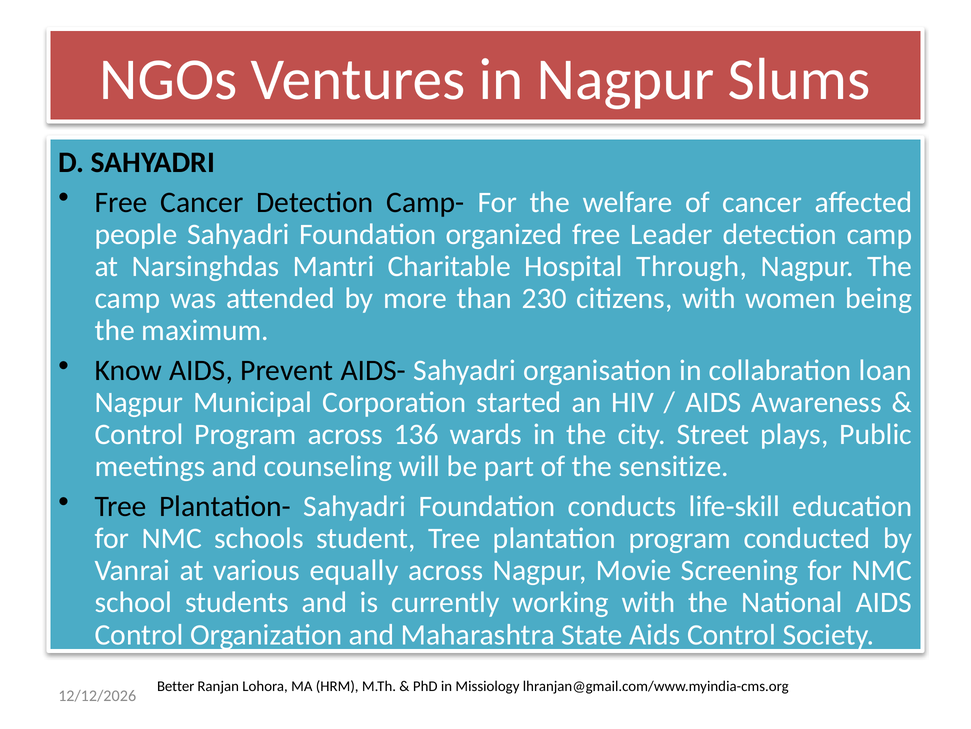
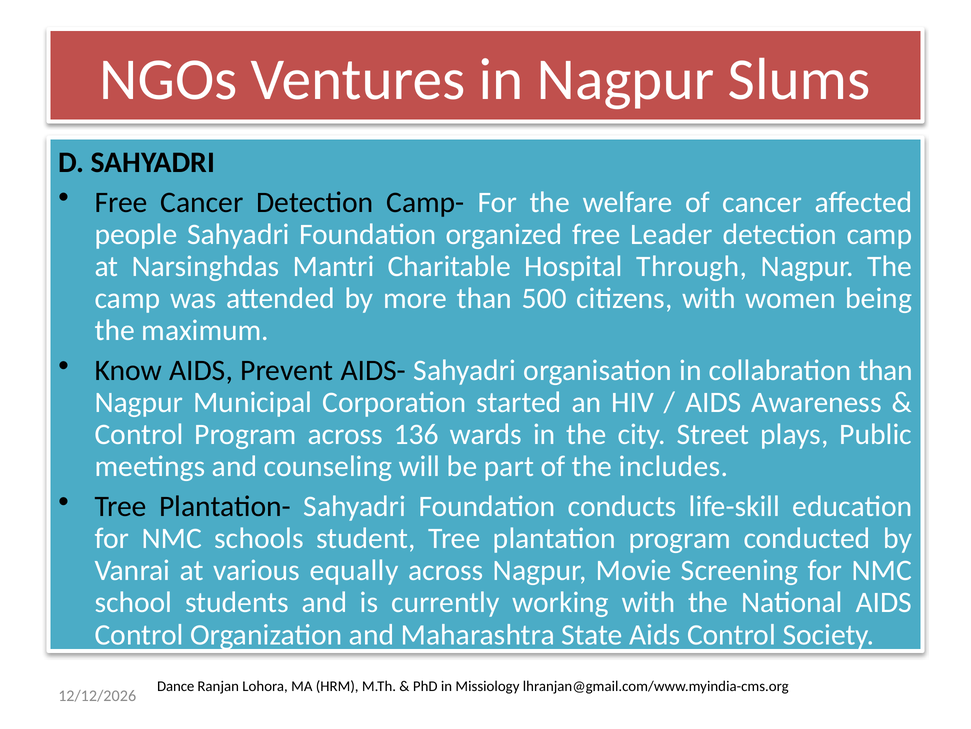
230: 230 -> 500 (544, 298)
collabration loan: loan -> than (886, 370)
sensitize: sensitize -> includes (673, 466)
Better: Better -> Dance (176, 686)
